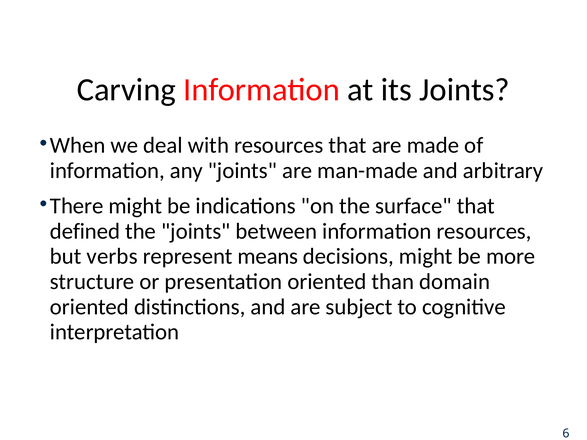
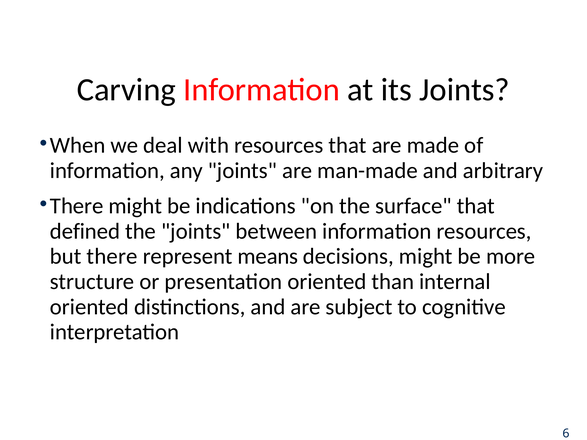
but verbs: verbs -> there (112, 257)
domain: domain -> internal (455, 282)
